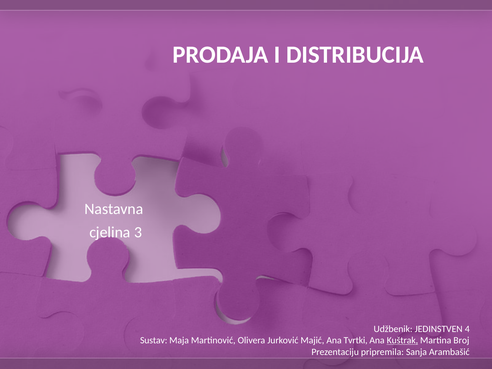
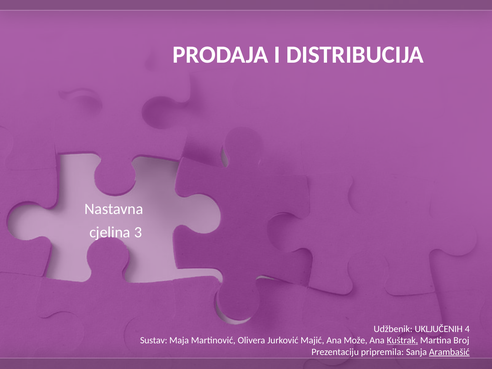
JEDINSTVEN: JEDINSTVEN -> UKLJUČENIH (439, 329)
Tvrtki: Tvrtki -> Može (356, 340)
Arambašić underline: none -> present (449, 352)
